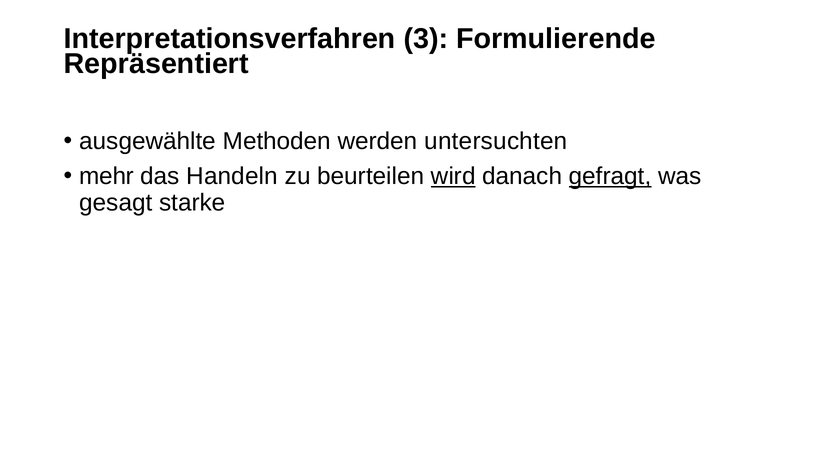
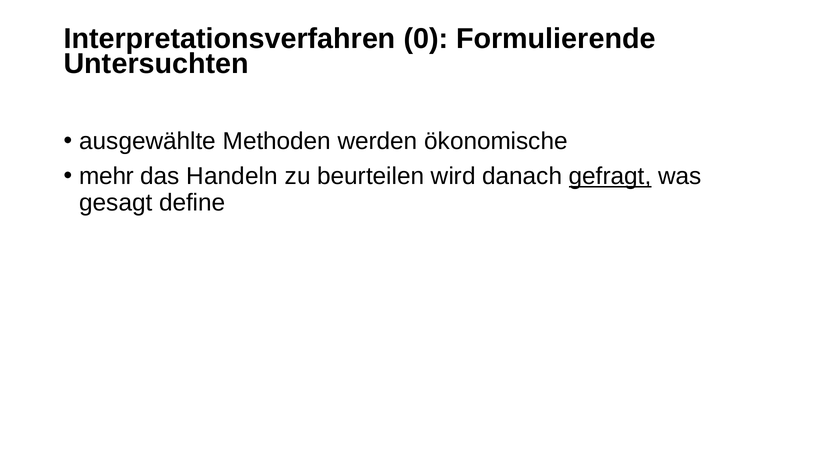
3: 3 -> 0 (426, 39)
Repräsentiert: Repräsentiert -> Untersuchten (156, 64)
untersuchten: untersuchten -> ökonomische (496, 141)
wird underline: present -> none (453, 176)
starke: starke -> define (192, 203)
